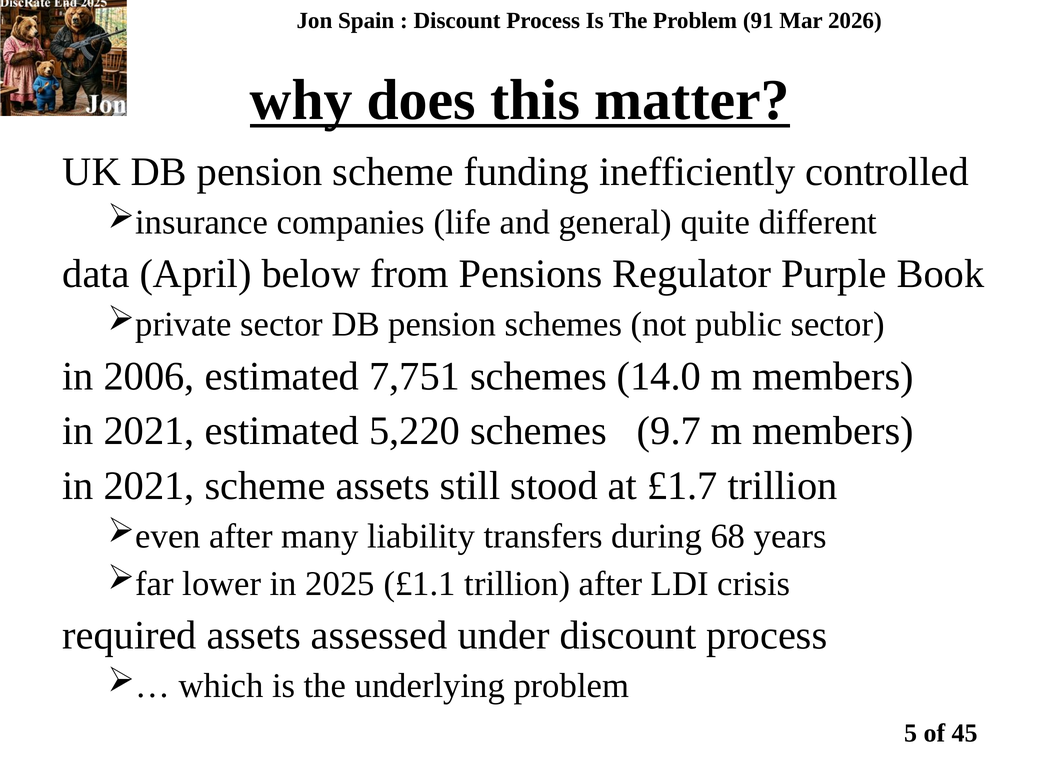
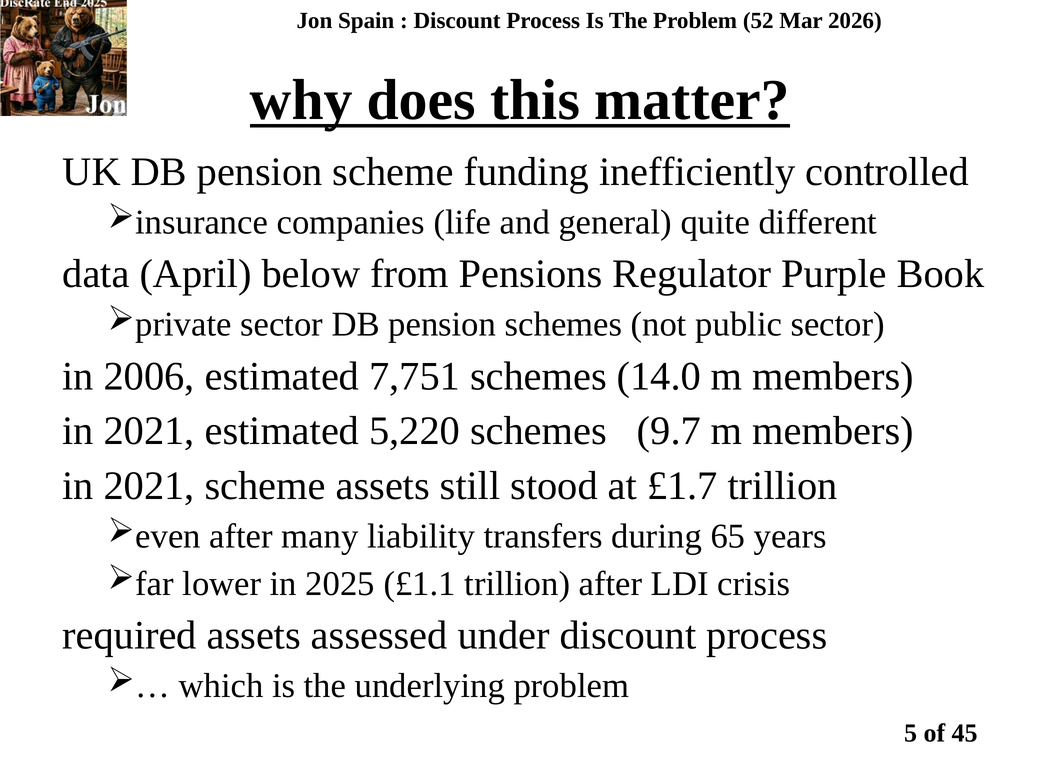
91: 91 -> 52 (758, 21)
68: 68 -> 65 (728, 536)
